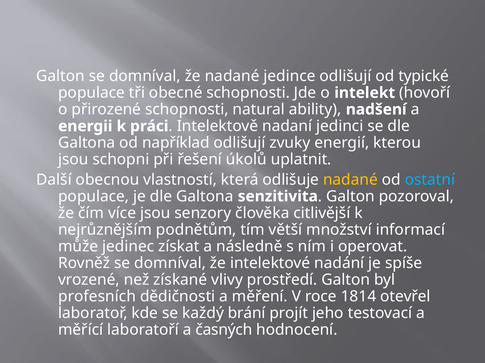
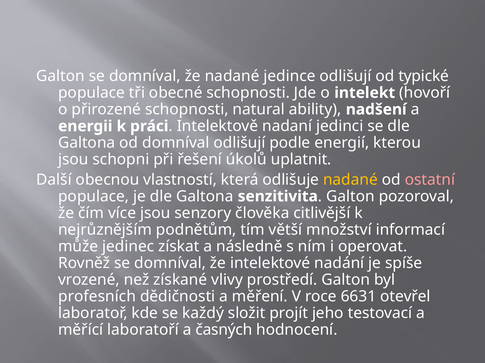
od například: například -> domníval (176, 143)
zvuky: zvuky -> podle (290, 143)
ostatní colour: light blue -> pink (430, 180)
1814: 1814 -> 6631 (359, 297)
brání: brání -> složit (247, 314)
